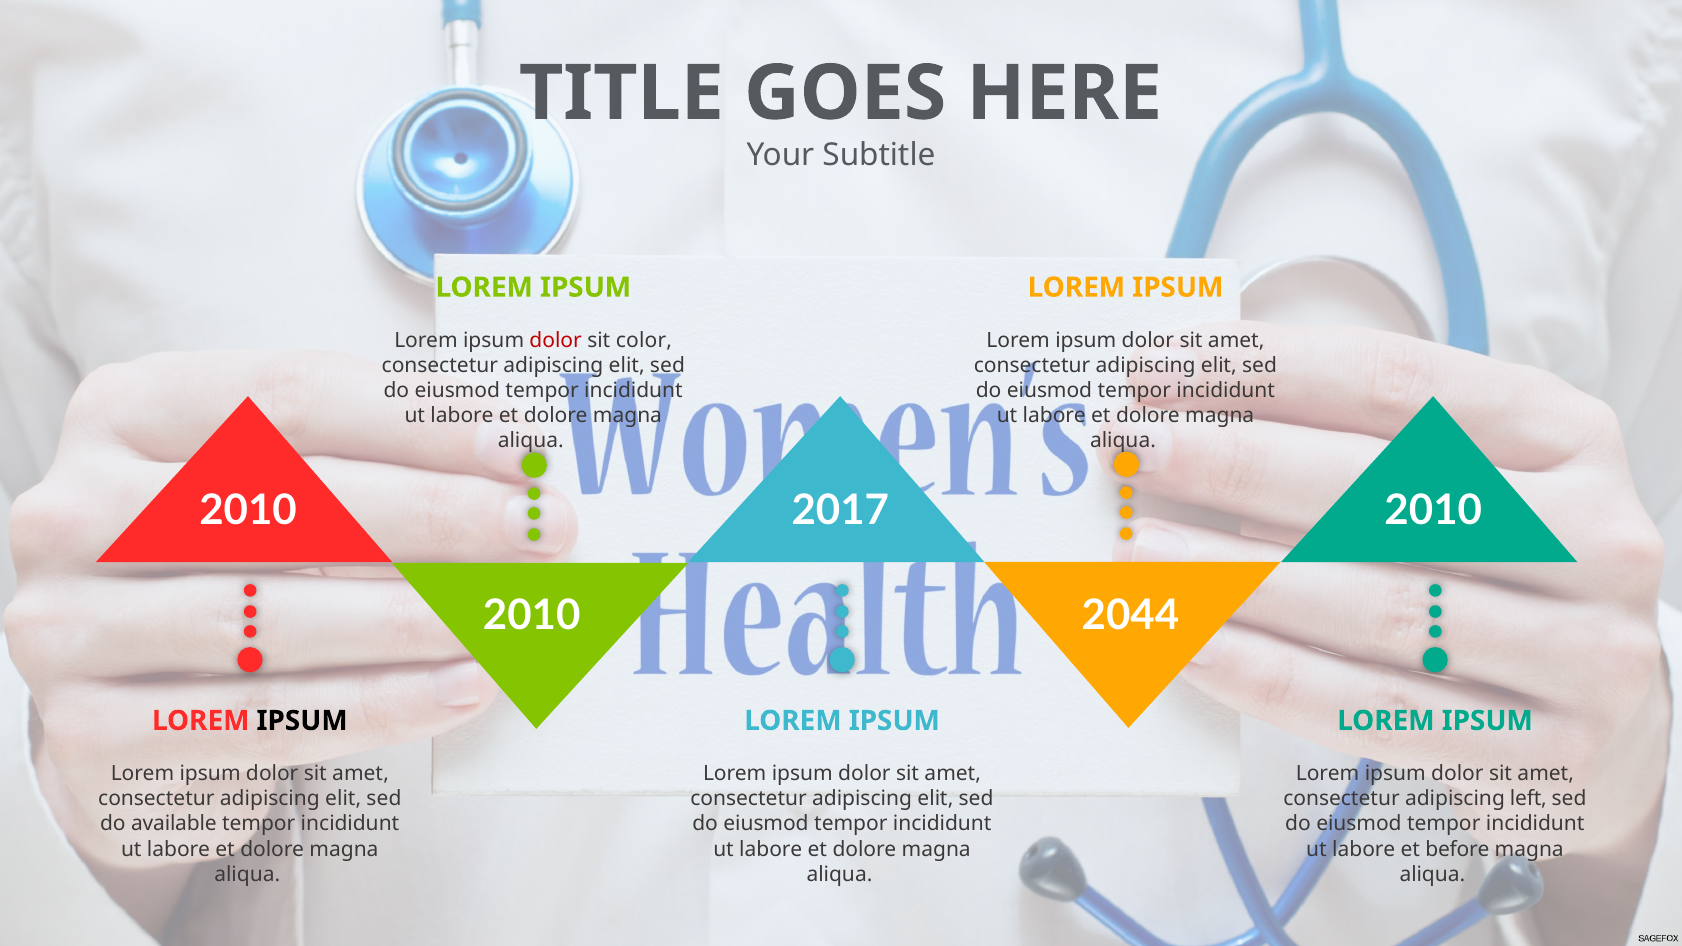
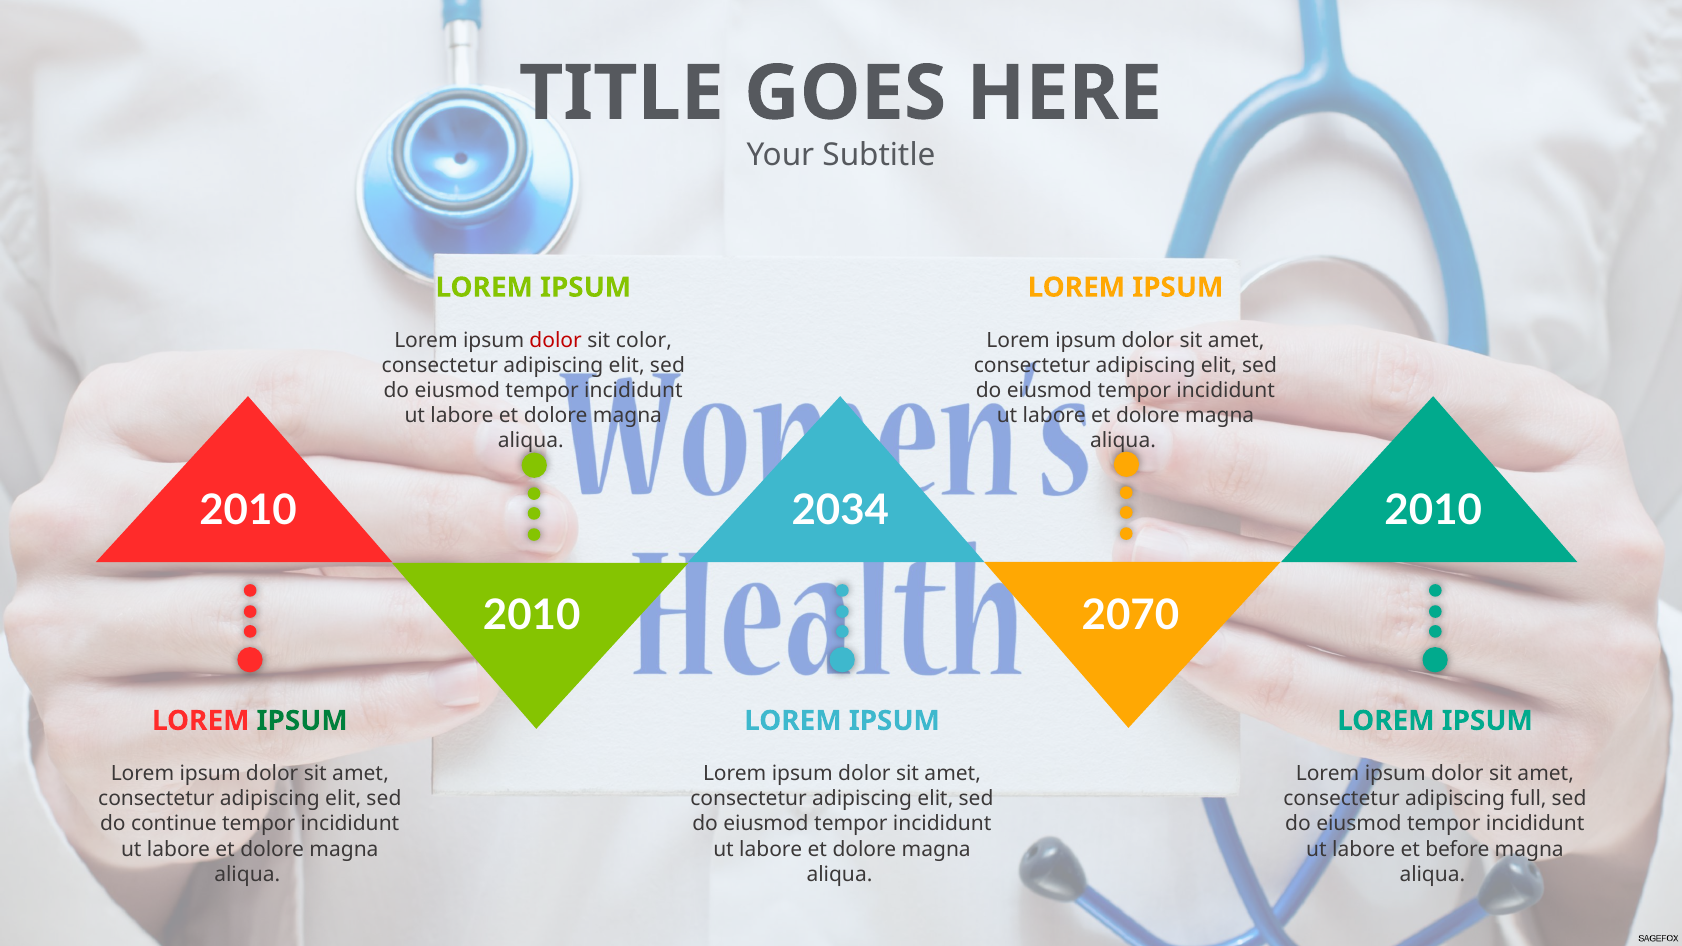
2017: 2017 -> 2034 (840, 511)
2044: 2044 -> 2070 (1130, 616)
IPSUM colour: black -> green (302, 721)
left: left -> full (1528, 799)
available: available -> continue (174, 824)
